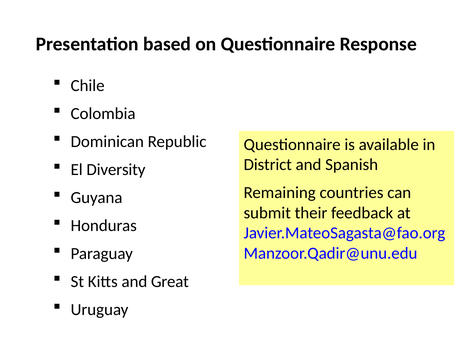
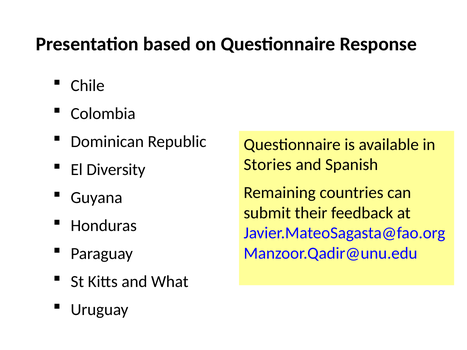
District: District -> Stories (268, 165)
Great: Great -> What (170, 282)
